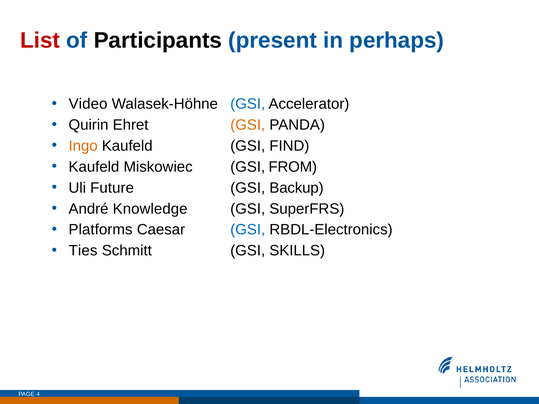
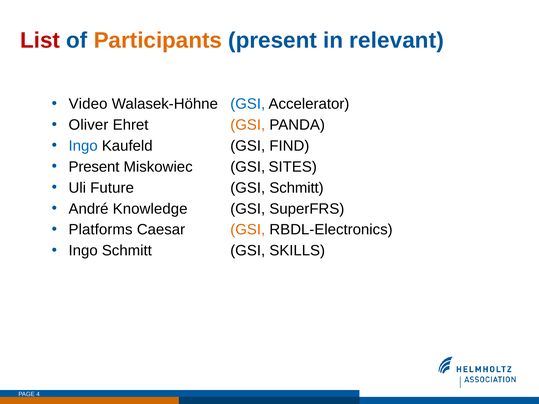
Participants colour: black -> orange (158, 40)
perhaps: perhaps -> relevant (397, 40)
Quirin: Quirin -> Oliver (88, 125)
Ingo colour: orange -> blue (83, 146)
Kaufeld: Kaufeld -> Present (94, 167)
FROM: FROM -> SITES (293, 167)
GSI Backup: Backup -> Schmitt (296, 188)
GSI colour: blue -> orange (248, 230)
Ties: Ties -> Ingo (83, 251)
